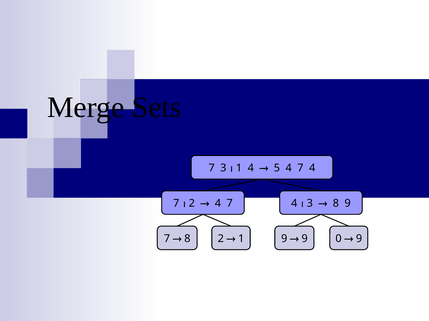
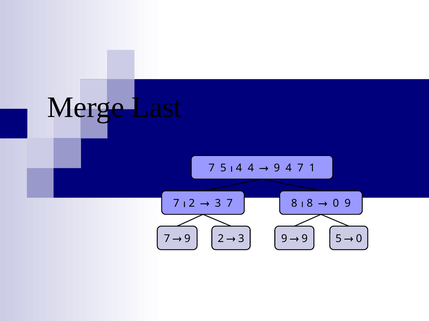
Sets: Sets -> Last (157, 108)
7 3: 3 -> 5 (223, 168)
1: 1 -> 4 (239, 168)
5: 5 -> 9 (277, 168)
4: 4 -> 1 (312, 168)
4: 4 -> 3 (218, 204)
4: 4 -> 8 (294, 204)
3: 3 -> 8 (310, 204)
8: 8 -> 0 (336, 204)
8: 8 -> 9 (187, 239)
1: 1 -> 3 (241, 239)
9 0: 0 -> 5 (339, 239)
9: 9 -> 0 (359, 239)
